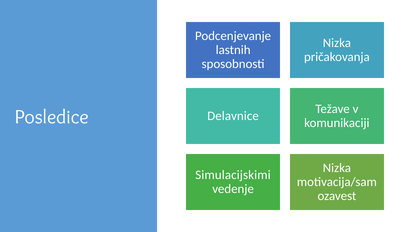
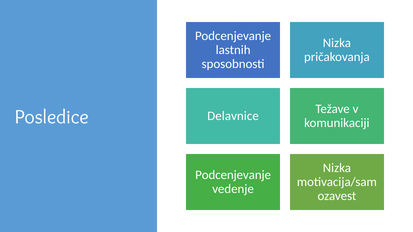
Simulacijskimi: Simulacijskimi -> Podcenjevanje (233, 175)
